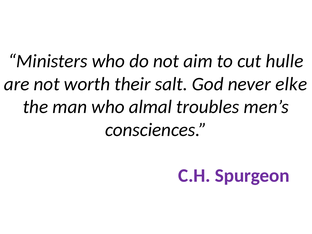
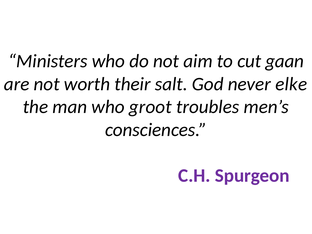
hulle: hulle -> gaan (285, 61)
almal: almal -> groot (150, 107)
